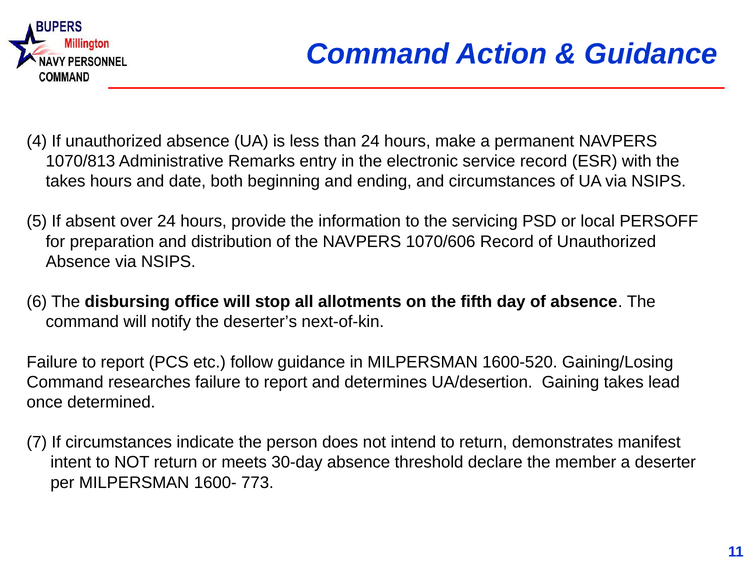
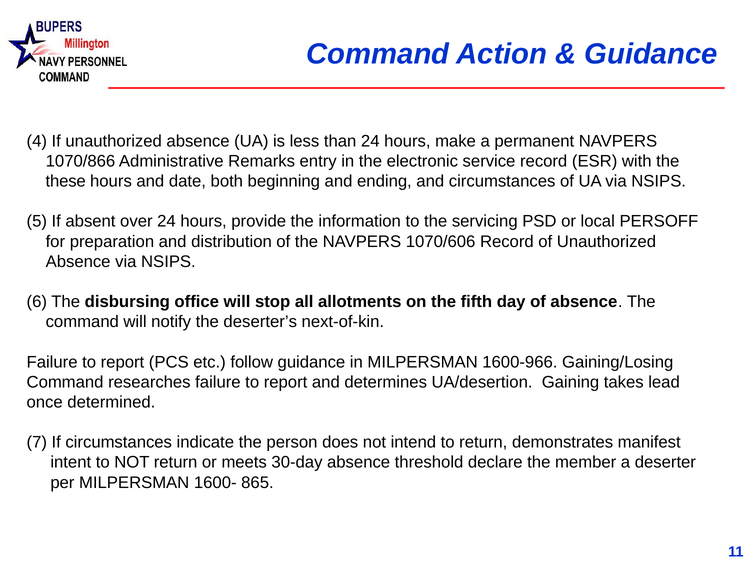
1070/813: 1070/813 -> 1070/866 (80, 161)
takes: takes -> these (66, 181)
1600-520: 1600-520 -> 1600-966 (520, 362)
773: 773 -> 865 (257, 482)
